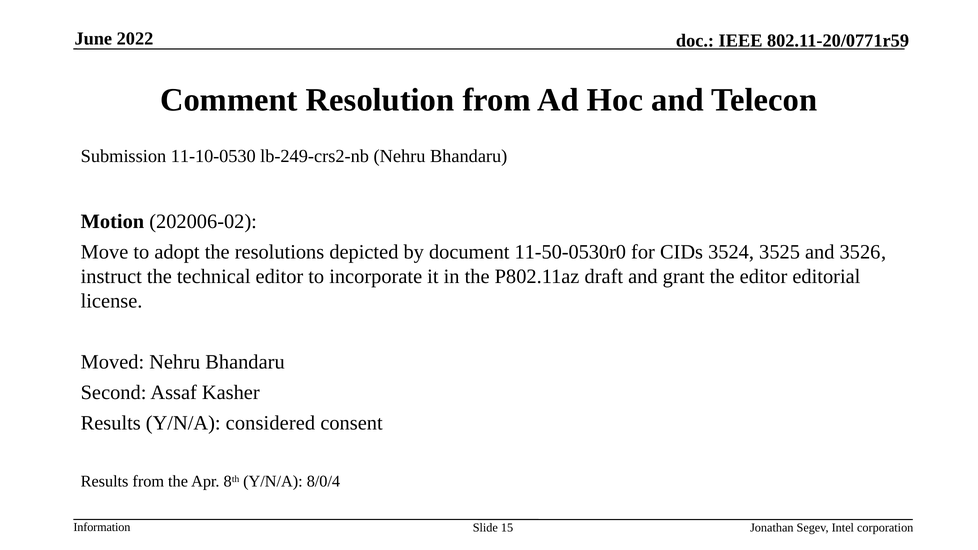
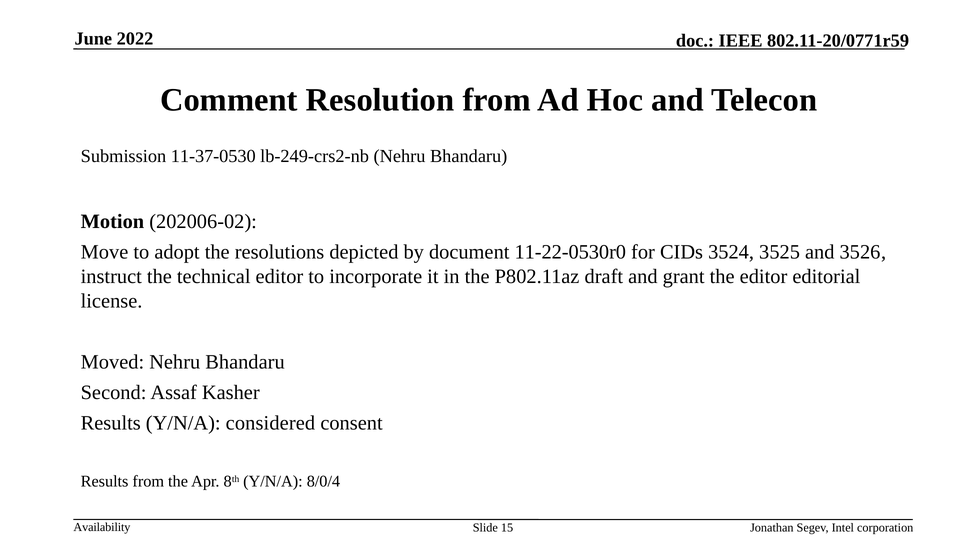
11-10-0530: 11-10-0530 -> 11-37-0530 (213, 156)
11-50-0530r0: 11-50-0530r0 -> 11-22-0530r0 (570, 252)
Information: Information -> Availability (102, 528)
